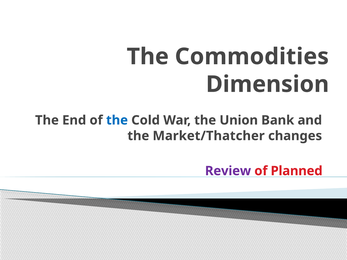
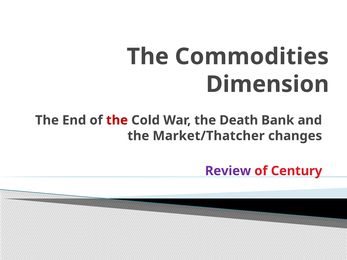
the colour: blue -> red (117, 120)
Union: Union -> Death (239, 120)
Planned: Planned -> Century (297, 171)
